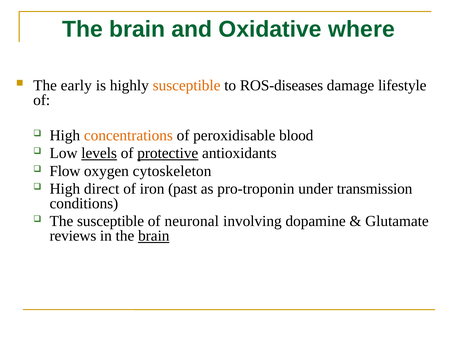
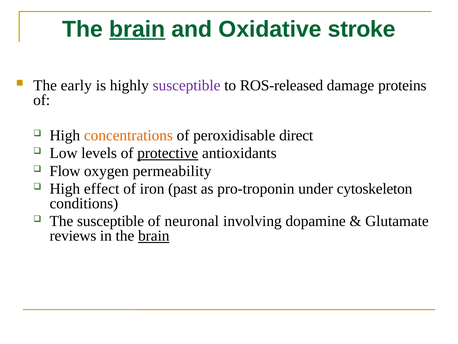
brain underline: none -> present (137, 29)
where: where -> stroke (362, 29)
susceptible colour: orange -> purple (187, 85)
ROS-diseases: ROS-diseases -> ROS-released (282, 85)
lifestyle: lifestyle -> proteins (402, 85)
blood: blood -> direct (296, 135)
levels underline: present -> none (99, 153)
cytoskeleton: cytoskeleton -> permeability (172, 171)
direct: direct -> effect (102, 188)
transmission: transmission -> cytoskeleton (375, 188)
